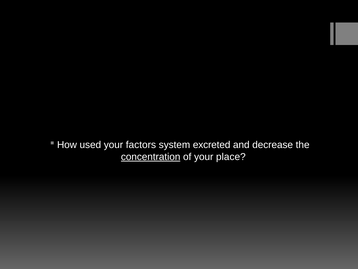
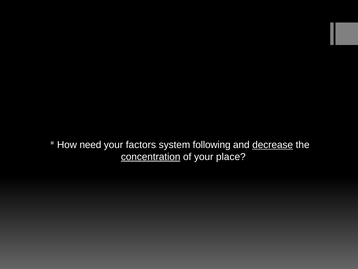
used: used -> need (90, 145)
excreted: excreted -> following (212, 145)
decrease underline: none -> present (273, 145)
